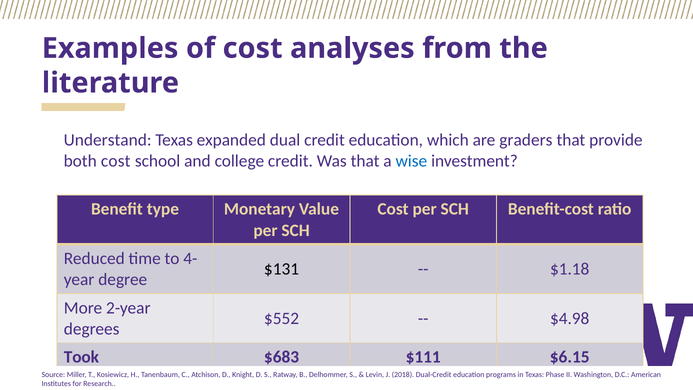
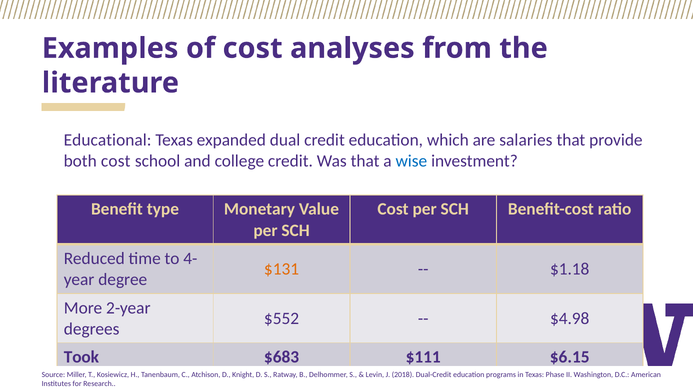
Understand: Understand -> Educational (108, 140)
graders: graders -> salaries (526, 140)
$131 colour: black -> orange (282, 269)
